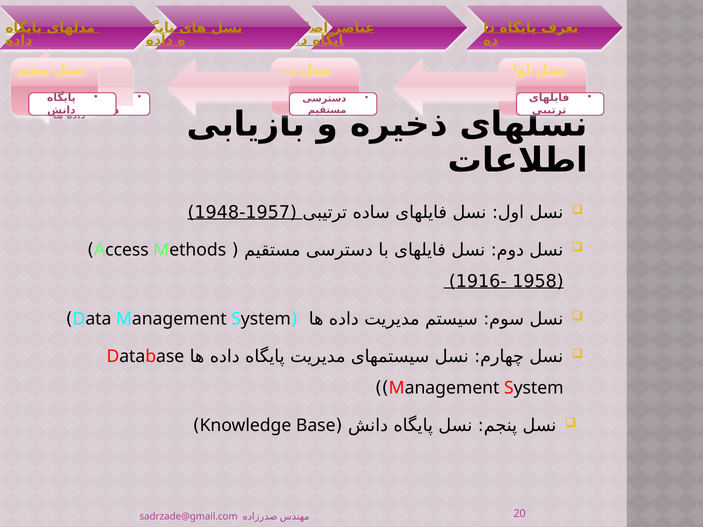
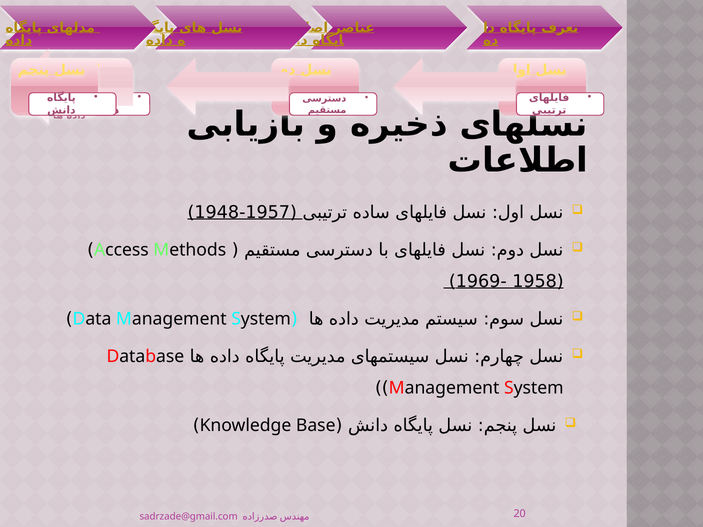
1916-: 1916- -> 1969- (481, 282)
